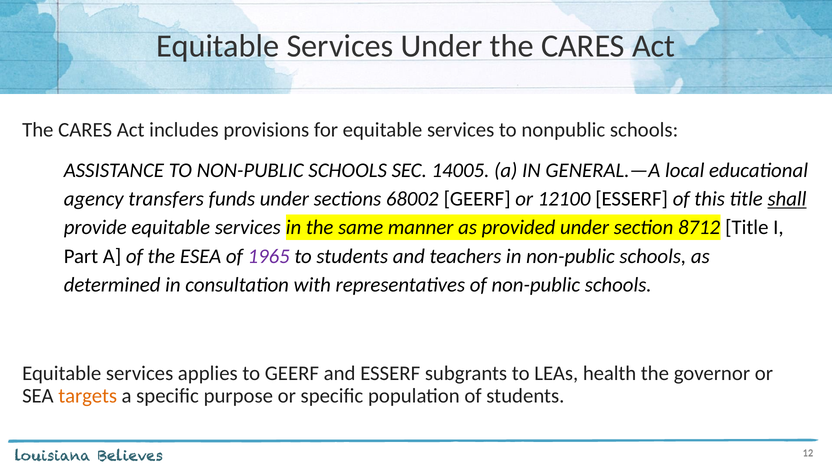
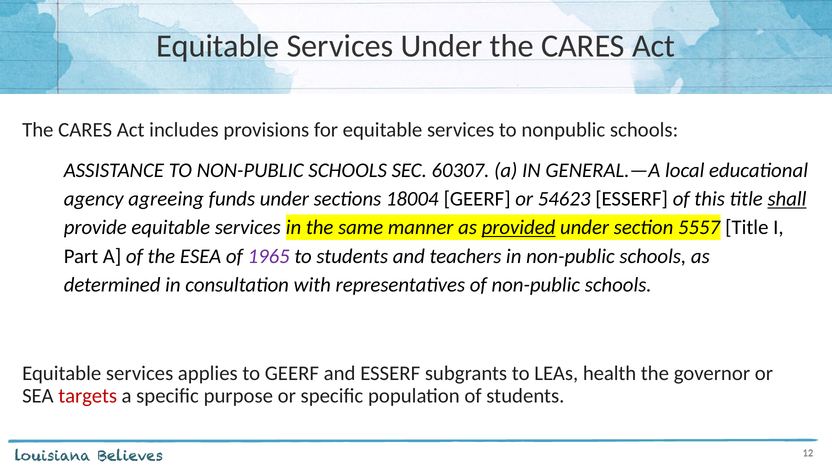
14005: 14005 -> 60307 (461, 170)
transfers: transfers -> agreeing (166, 199)
68002: 68002 -> 18004 (412, 199)
12100: 12100 -> 54623 (564, 199)
provided underline: none -> present (518, 228)
8712: 8712 -> 5557 (699, 228)
targets colour: orange -> red (88, 396)
